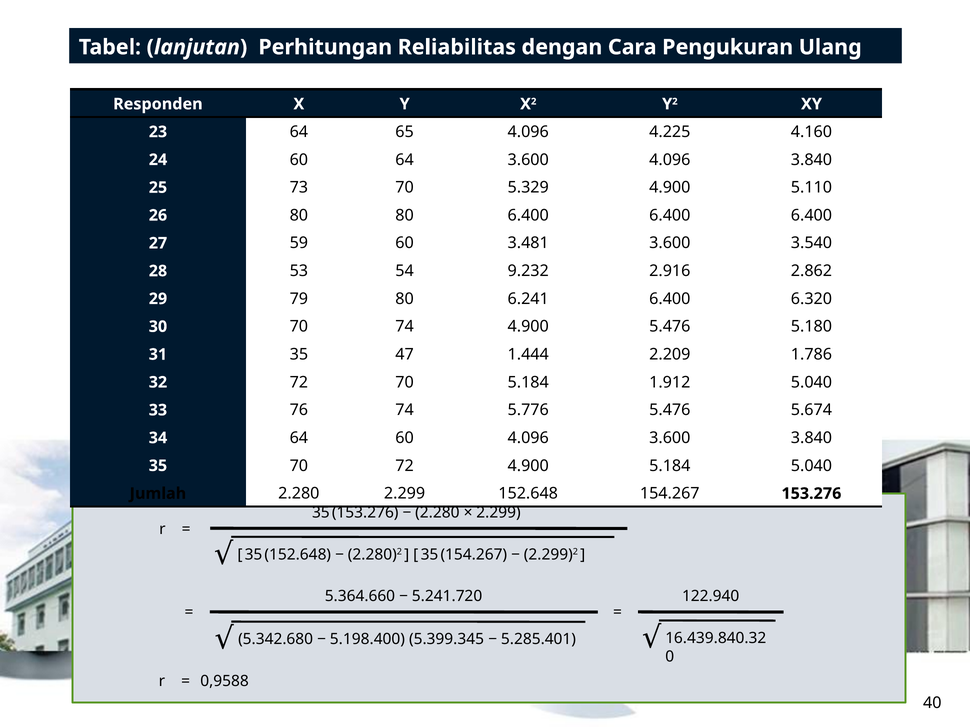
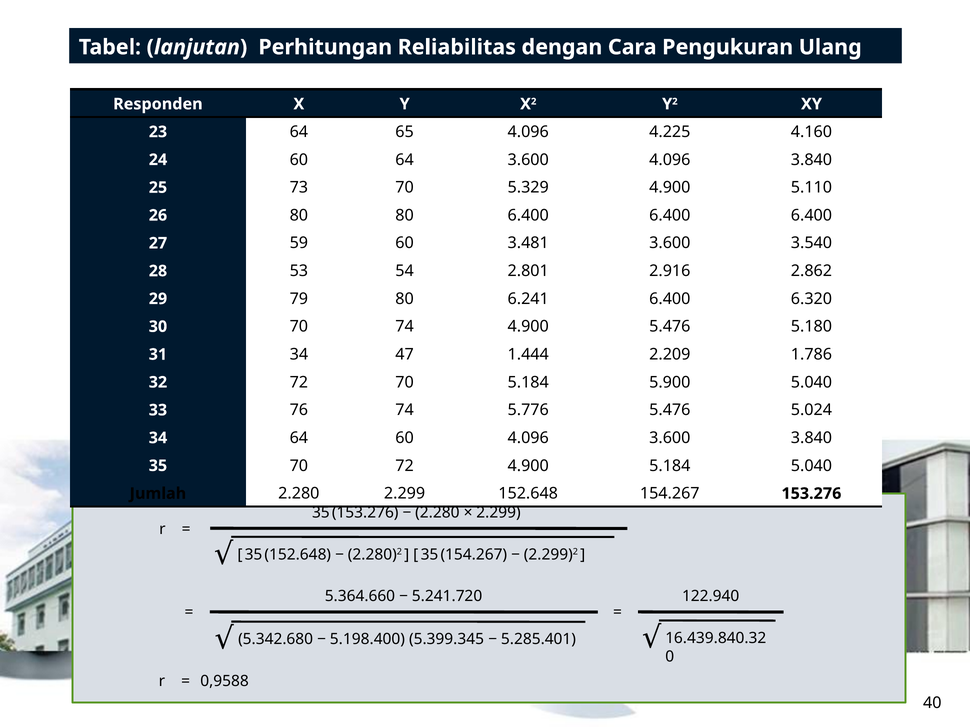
9.232: 9.232 -> 2.801 (528, 271)
31 35: 35 -> 34 (299, 355)
1.912: 1.912 -> 5.900 (670, 383)
5.674: 5.674 -> 5.024 (811, 410)
